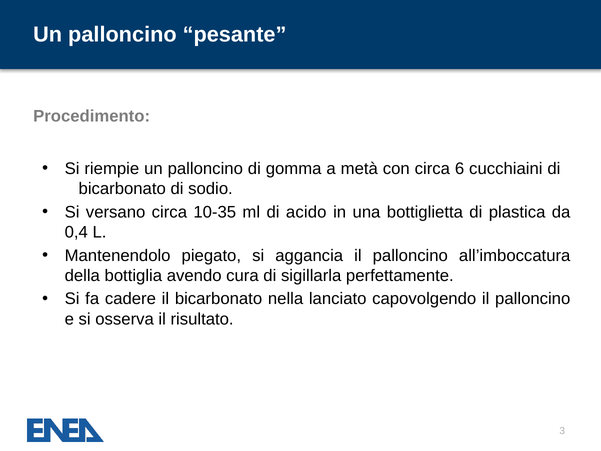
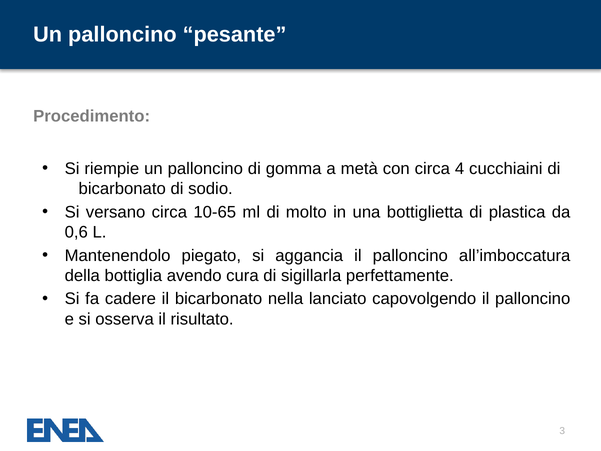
6: 6 -> 4 (460, 169)
10-35: 10-35 -> 10-65 (215, 212)
acido: acido -> molto (306, 212)
0,4: 0,4 -> 0,6 (76, 232)
